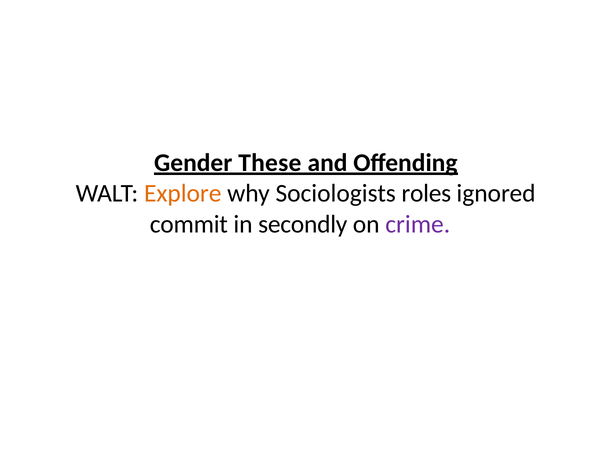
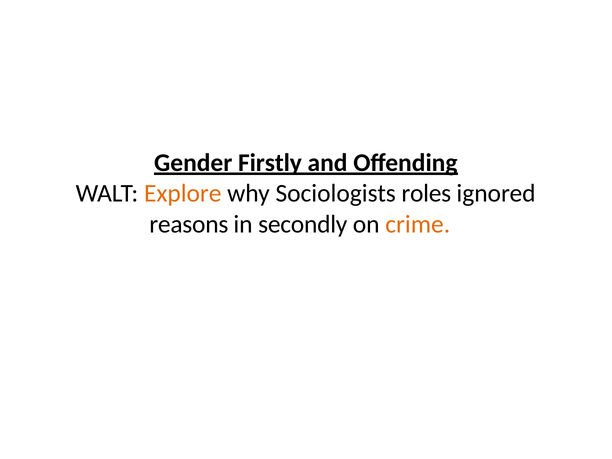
These: These -> Firstly (270, 163)
commit: commit -> reasons (189, 224)
crime colour: purple -> orange (418, 224)
